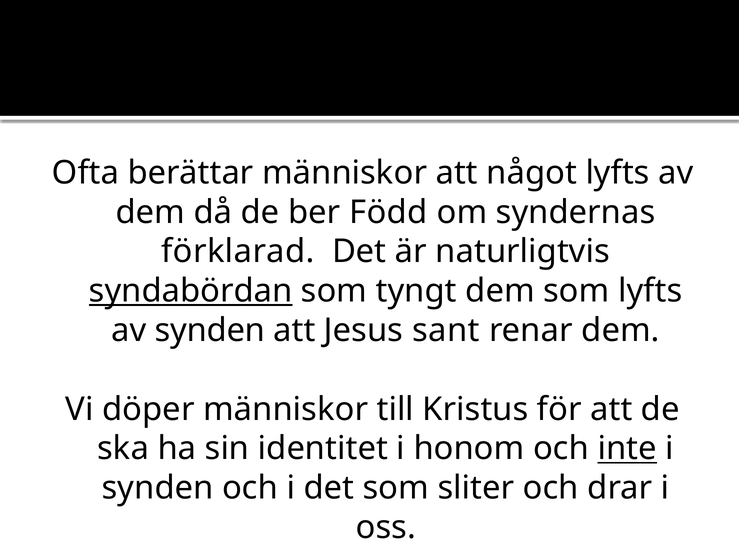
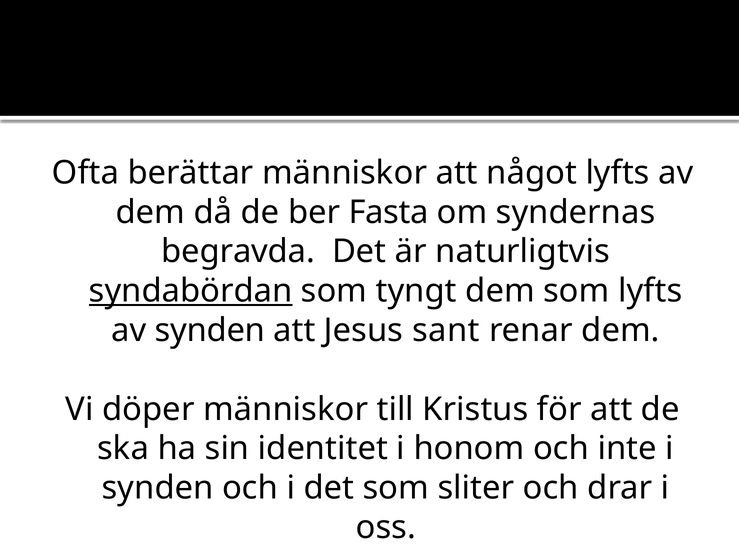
Född: Född -> Fasta (389, 212)
förklarad: förklarad -> begravda (238, 252)
inte underline: present -> none (627, 449)
